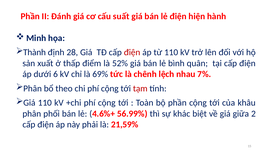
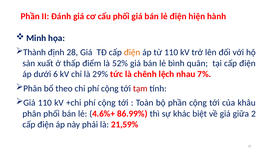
cấu suất: suất -> phối (121, 16)
điện colour: red -> orange (132, 52)
69%: 69% -> 29% (100, 74)
56.99%: 56.99% -> 86.99% (132, 114)
